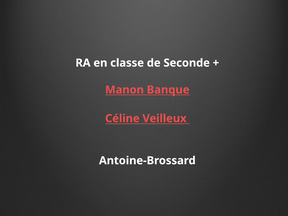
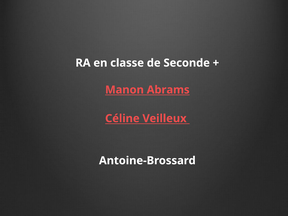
Banque: Banque -> Abrams (168, 90)
